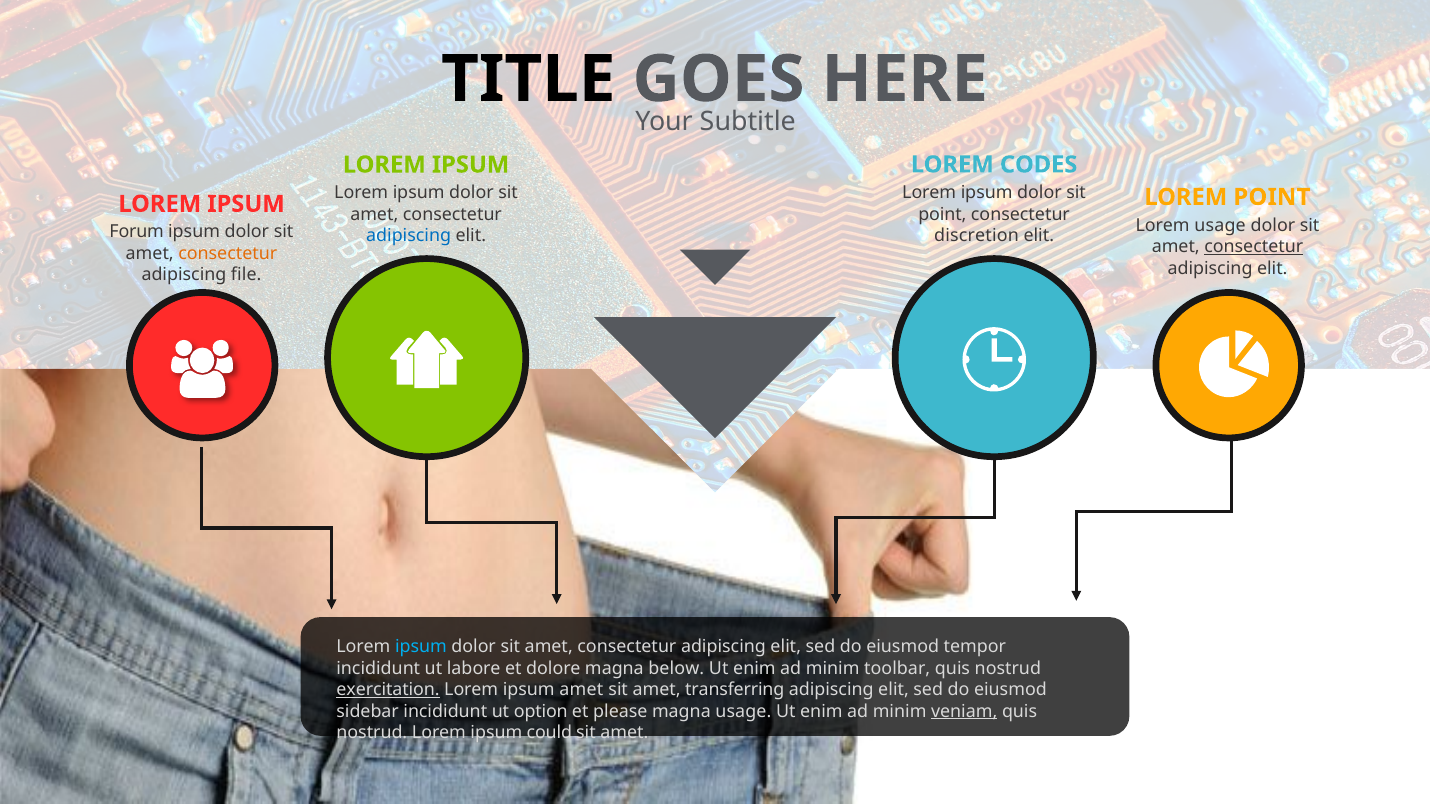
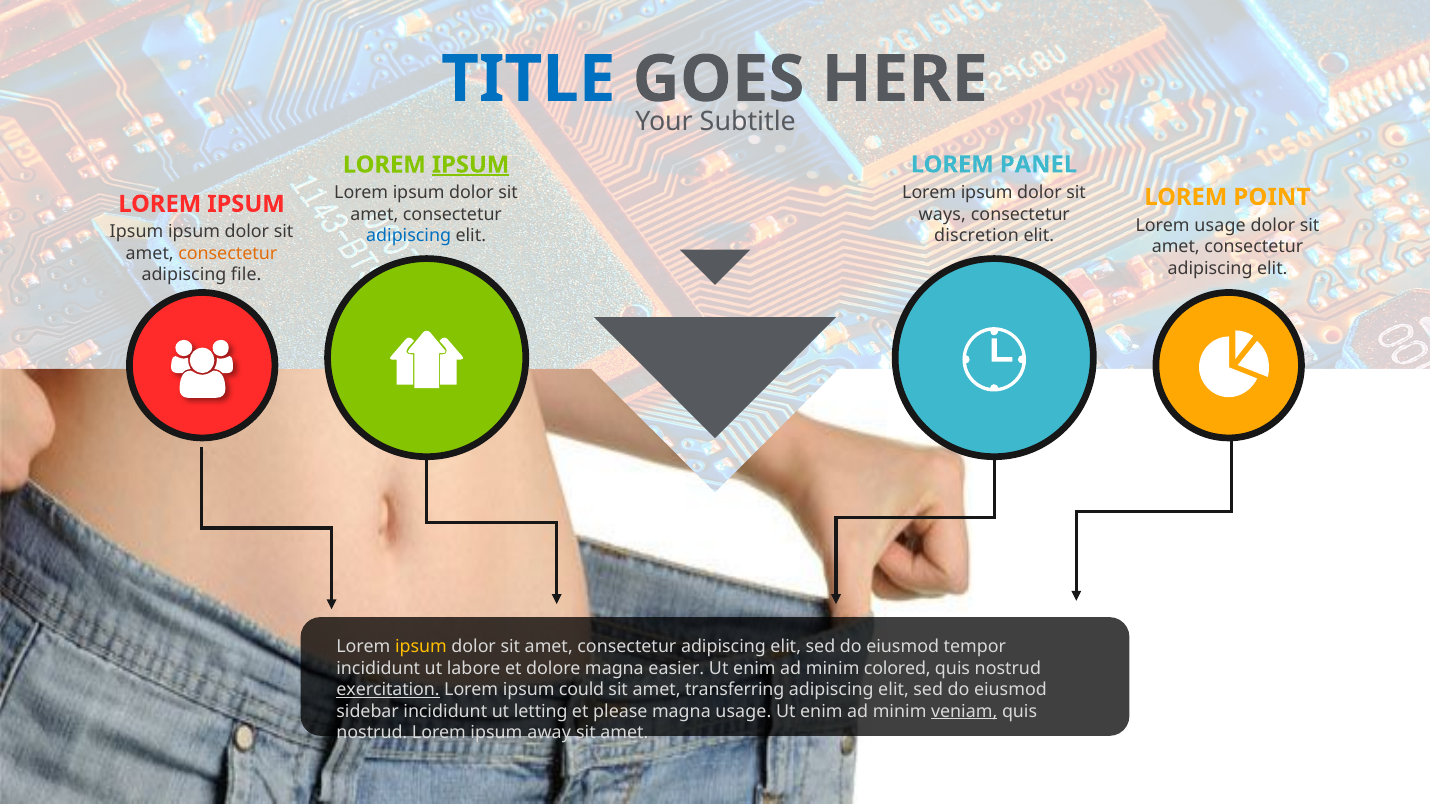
TITLE colour: black -> blue (528, 79)
IPSUM underline: none -> present (471, 165)
CODES: CODES -> PANEL (1039, 165)
point: point -> ways (942, 214)
Forum: Forum -> Ipsum (137, 232)
consectetur underline: present -> none (1254, 247)
ipsum colour: light blue -> yellow (421, 647)
below: below -> easier (676, 669)
toolbar: toolbar -> colored (897, 669)
ipsum amet: amet -> could (582, 690)
option: option -> letting (541, 711)
could: could -> away (549, 733)
